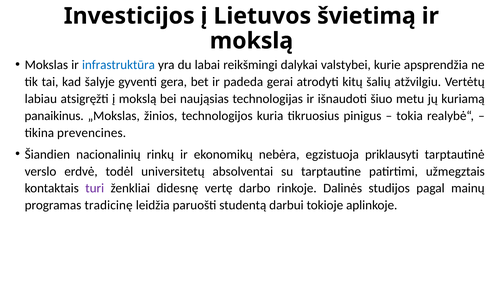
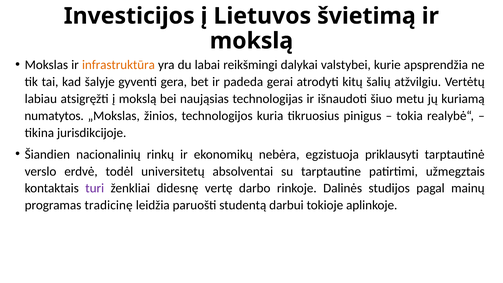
infrastruktūra colour: blue -> orange (118, 65)
panaikinus: panaikinus -> numatytos (54, 116)
prevencines: prevencines -> jurisdikcijoje (92, 133)
